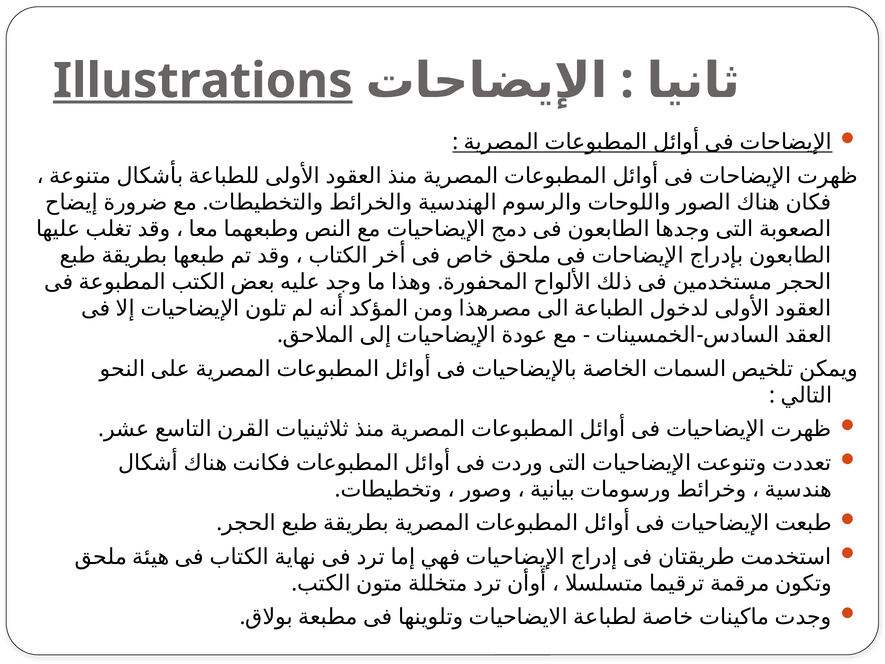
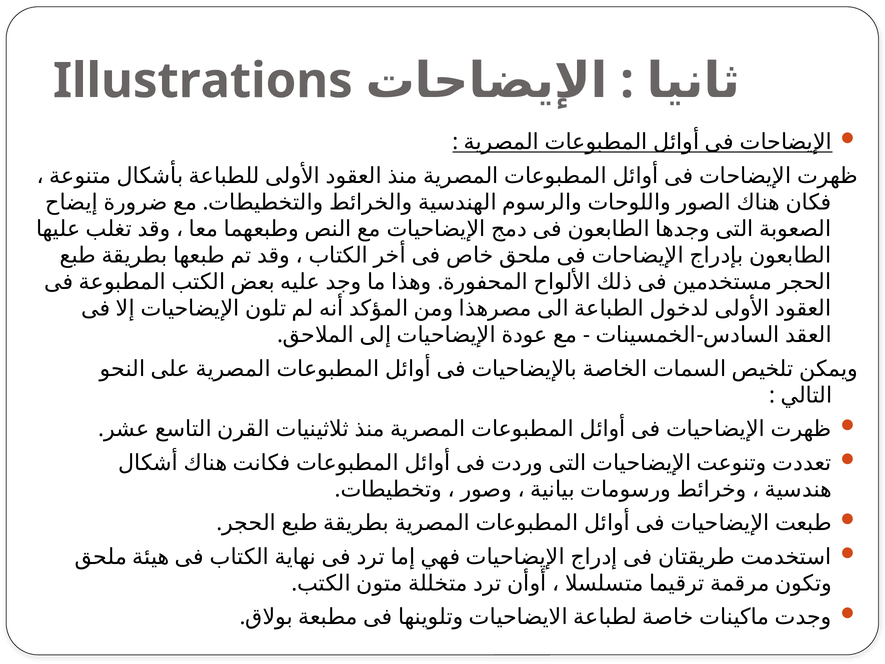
Illustrations underline: present -> none (203, 81)
